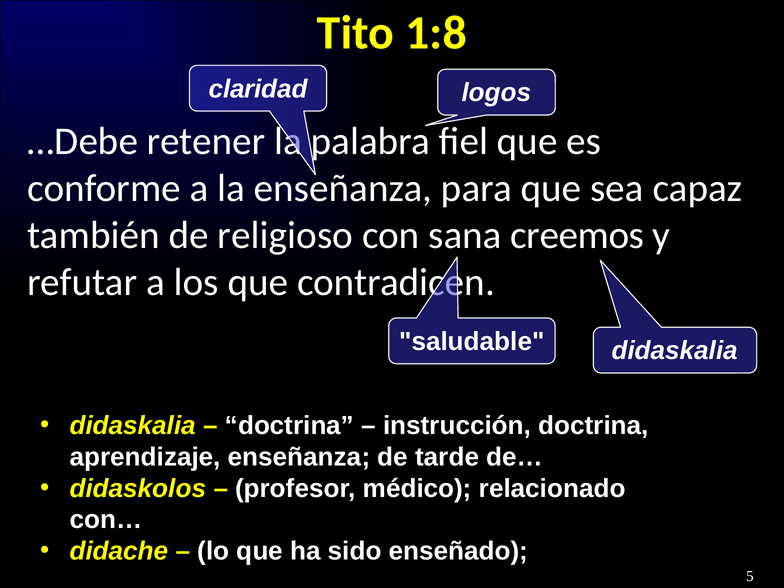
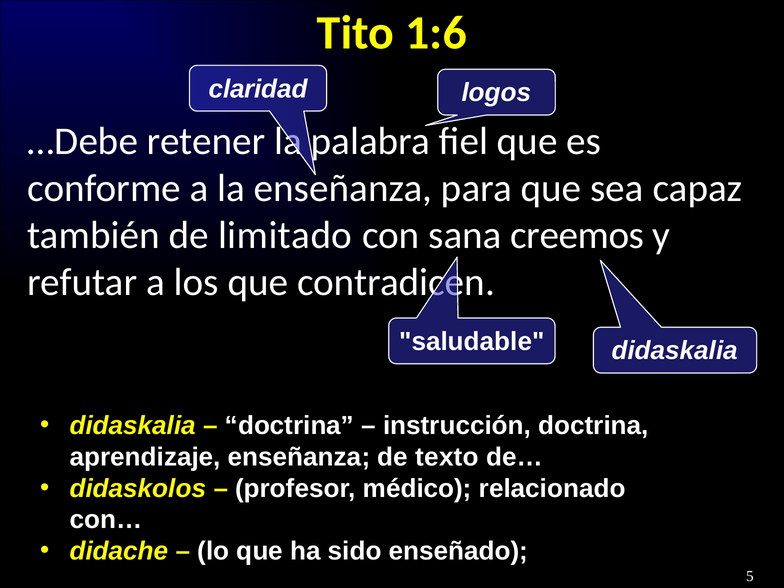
1:8: 1:8 -> 1:6 (436, 33)
religioso: religioso -> limitado (285, 235)
tarde: tarde -> texto (447, 457)
